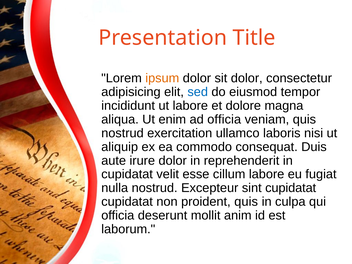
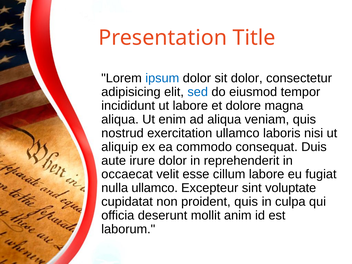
ipsum colour: orange -> blue (162, 78)
ad officia: officia -> aliqua (224, 119)
cupidatat: cupidatat -> occaecat (127, 174)
nulla nostrud: nostrud -> ullamco (155, 188)
sint cupidatat: cupidatat -> voluptate (291, 188)
